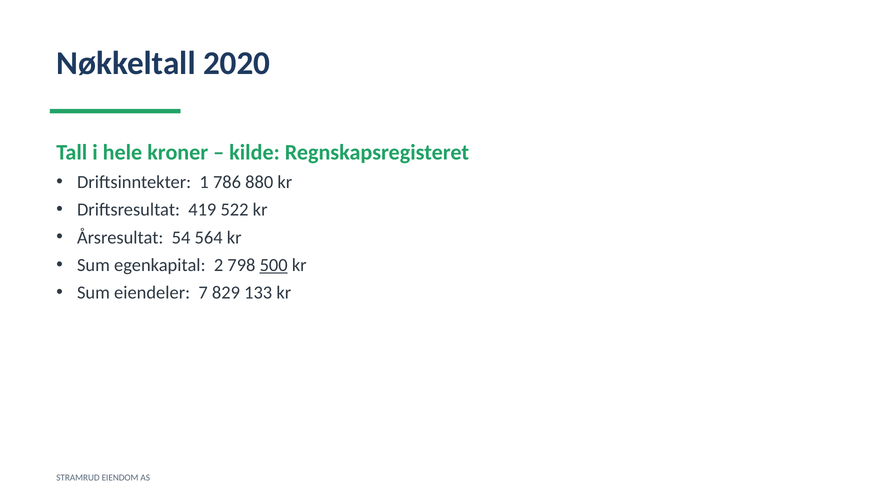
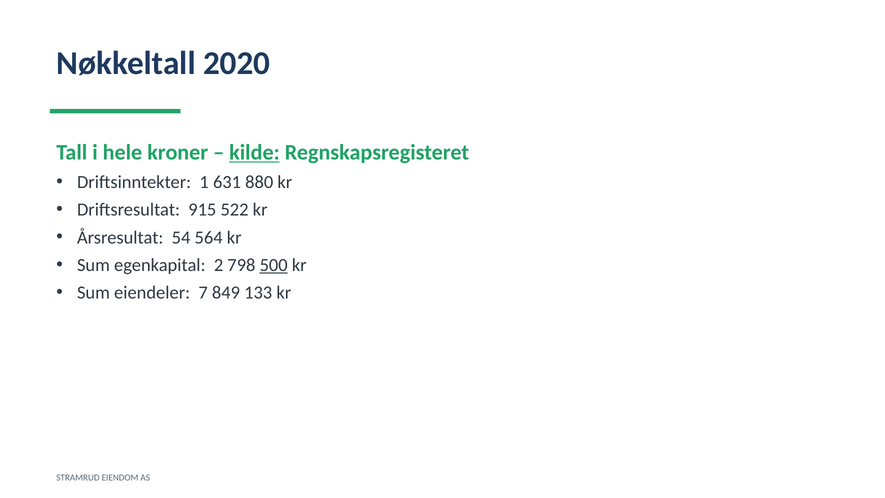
kilde underline: none -> present (254, 152)
786: 786 -> 631 (227, 182)
419: 419 -> 915 (202, 210)
829: 829 -> 849 (226, 293)
